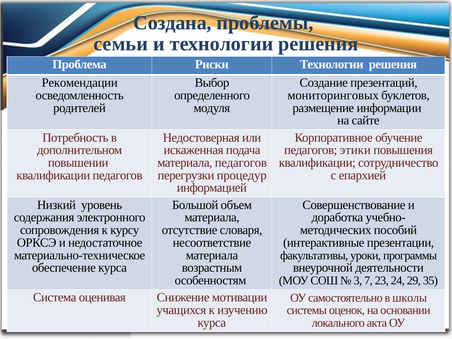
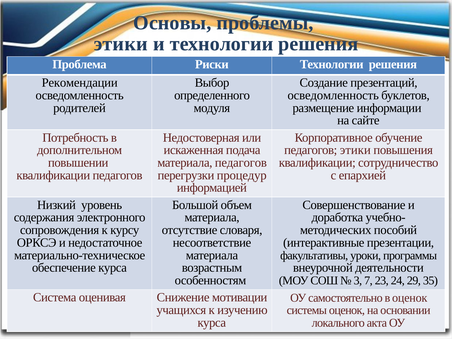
Создана: Создана -> Основы (172, 23)
семьи: семьи -> этики (121, 44)
мониторинговых: мониторинговых -> осведомленность (333, 95)
в школы: школы -> оценок (410, 298)
